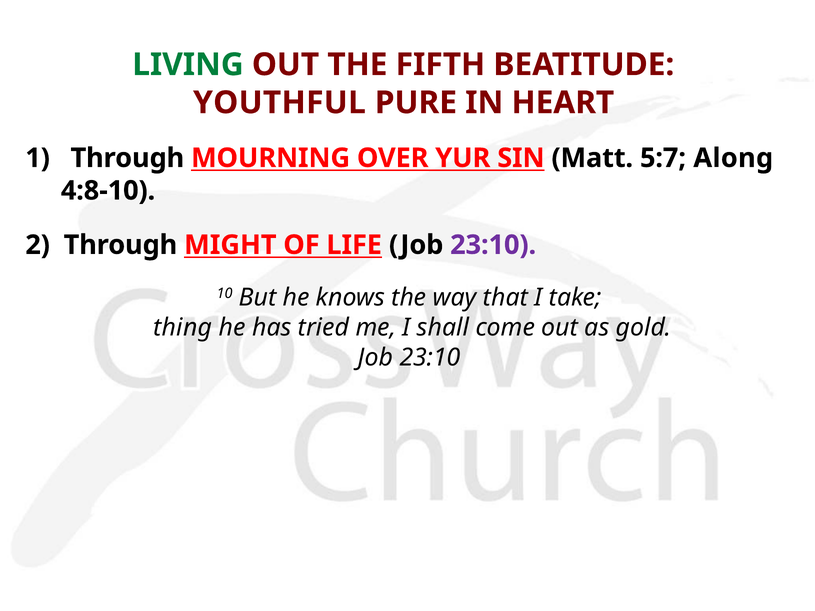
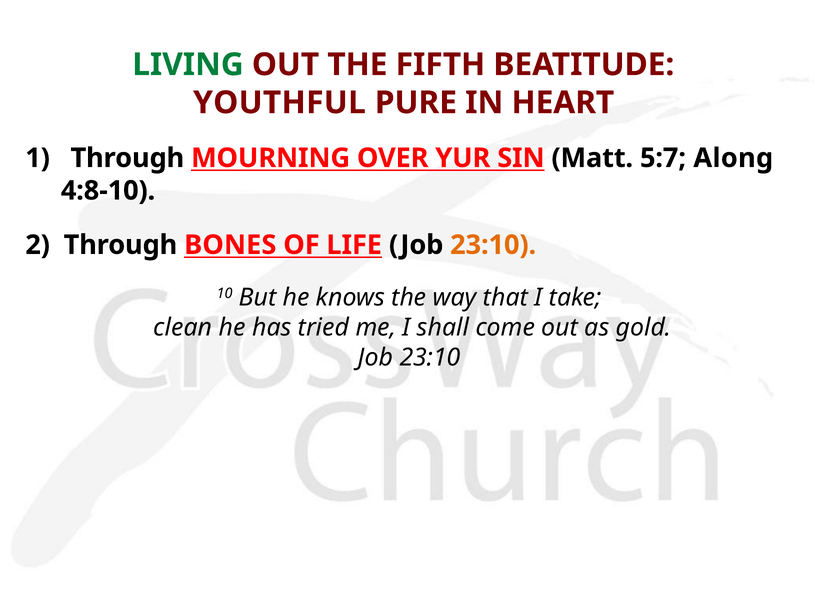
MIGHT: MIGHT -> BONES (230, 245)
23:10 colour: purple -> orange (493, 245)
thing: thing -> clean (183, 328)
